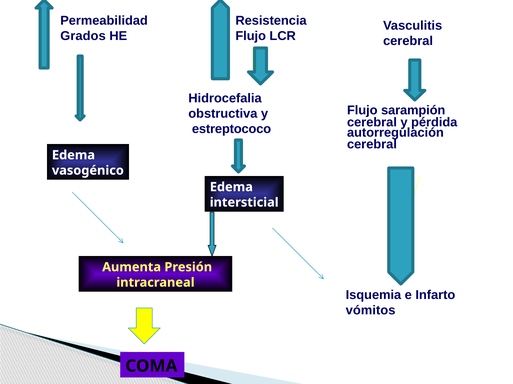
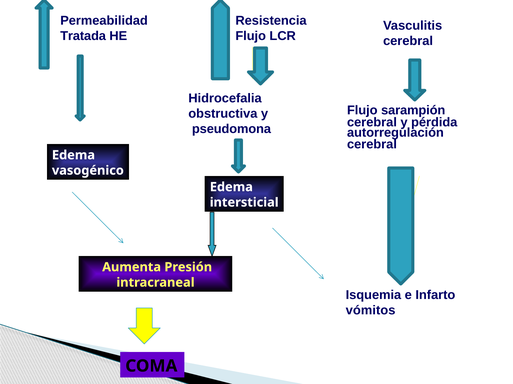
Grados: Grados -> Tratada (83, 36)
estreptococo: estreptococo -> pseudomona (232, 129)
